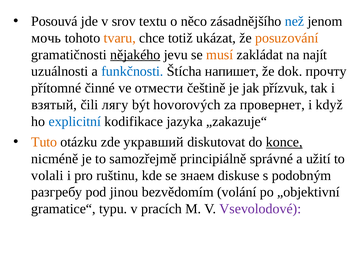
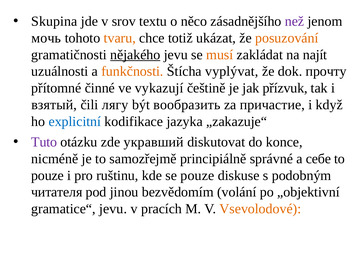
Posouvá: Posouvá -> Skupina (54, 21)
než colour: blue -> purple (295, 21)
funkčnosti colour: blue -> orange (132, 72)
напишет: напишет -> vyplývat (232, 72)
отмести: отмести -> vykazují (159, 88)
hovorových: hovorových -> вообразить (187, 105)
провернет: провернет -> причастие (272, 105)
Tuto colour: orange -> purple (44, 142)
konce underline: present -> none (284, 142)
užití: užití -> себе (318, 159)
volali: volali -> pouze (48, 176)
se знаем: знаем -> pouze (197, 176)
разгребу: разгребу -> читателя (57, 192)
gramatice“ typu: typu -> jevu (113, 209)
Vsevolodové colour: purple -> orange (260, 209)
